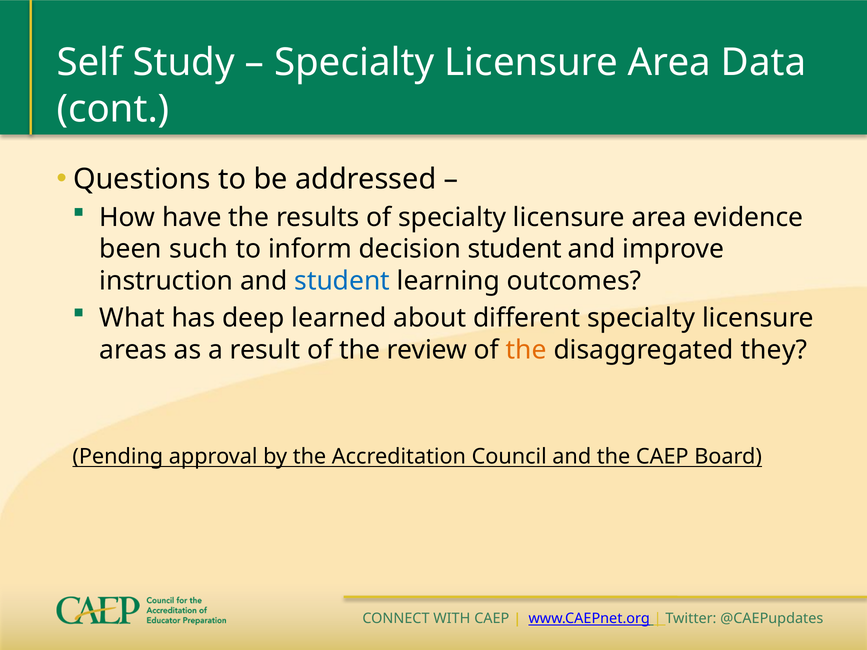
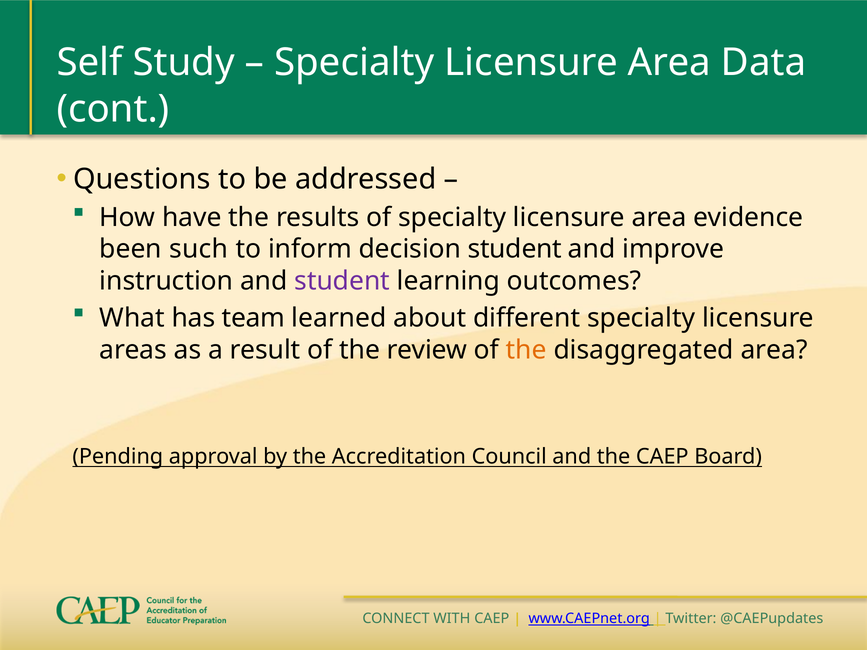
student colour: blue -> purple (342, 281)
deep: deep -> team (254, 318)
disaggregated they: they -> area (774, 350)
